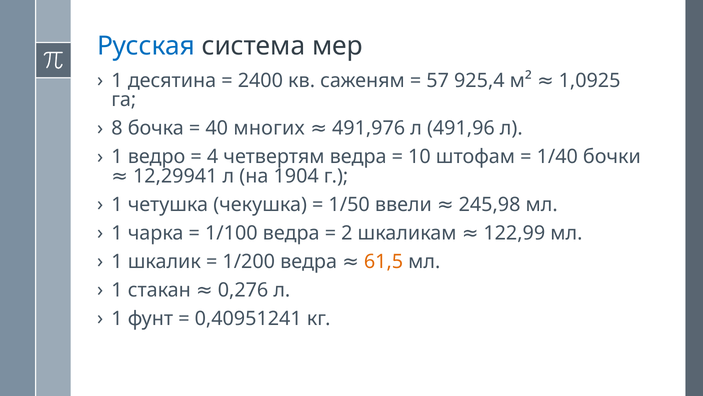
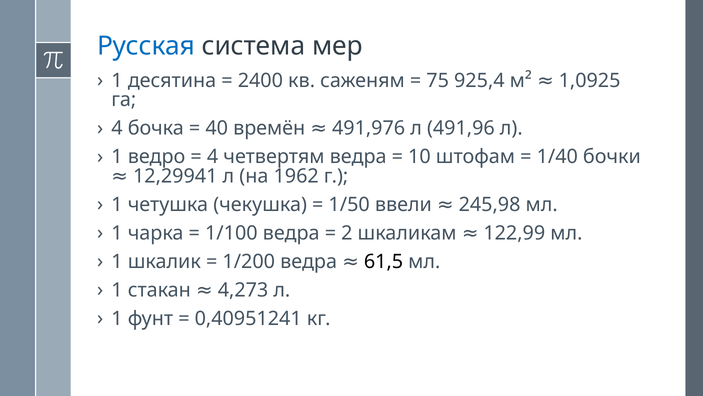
57: 57 -> 75 (438, 80)
8: 8 -> 4 (117, 128)
многих: многих -> времён (269, 128)
1904: 1904 -> 1962 (296, 176)
61,5 colour: orange -> black (384, 261)
0,276: 0,276 -> 4,273 (243, 290)
